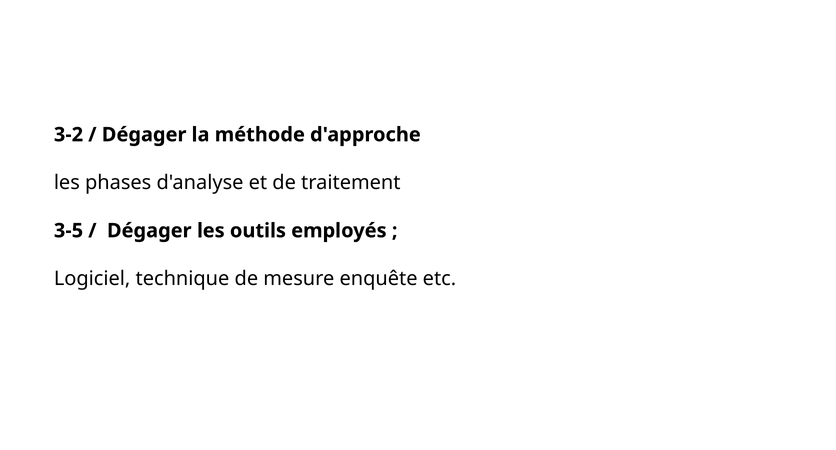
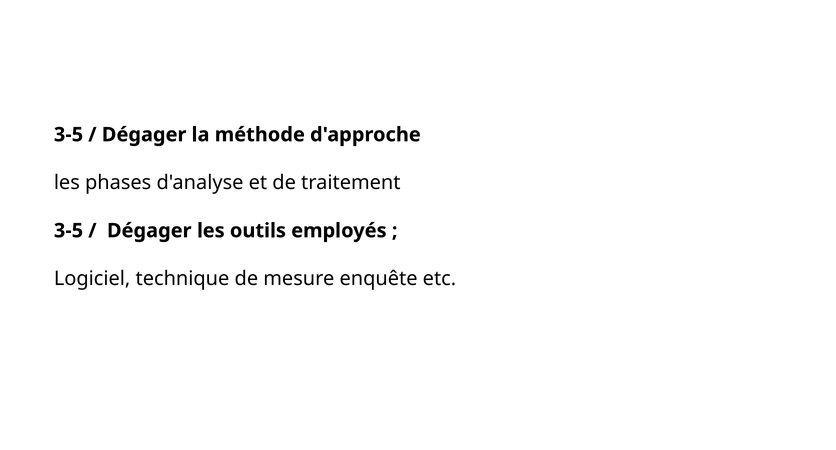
3-2: 3-2 -> 3-5 (69, 135)
